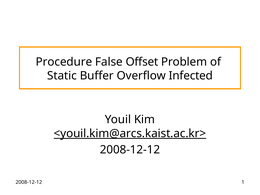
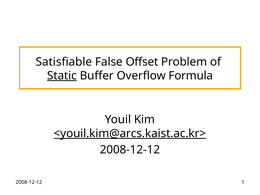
Procedure: Procedure -> Satisfiable (64, 62)
Static underline: none -> present (62, 76)
Infected: Infected -> Formula (191, 76)
